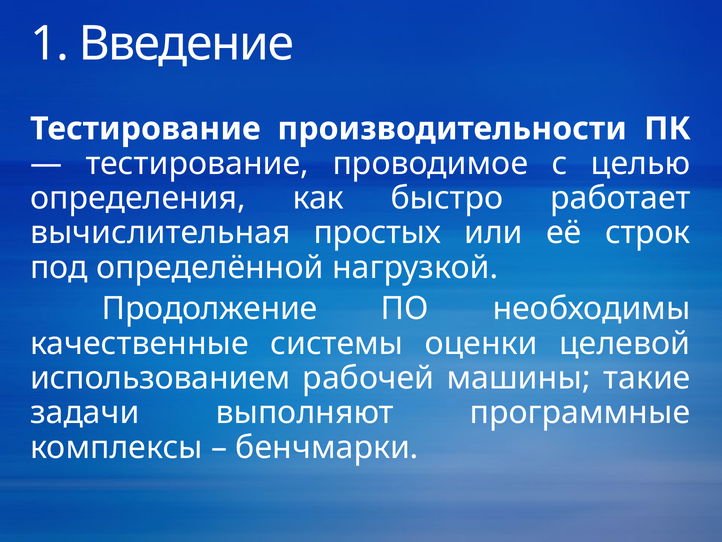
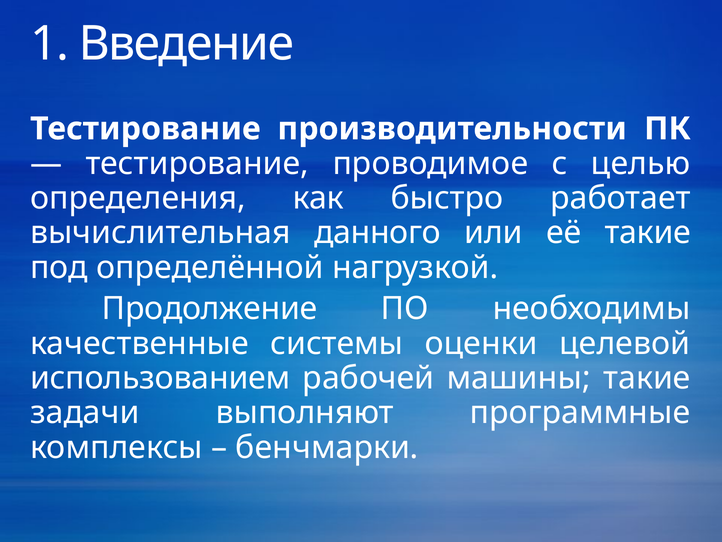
простых: простых -> данного (378, 233)
её строк: строк -> такие (648, 233)
